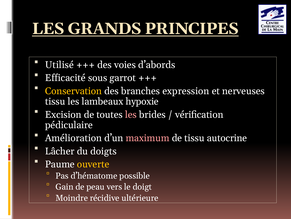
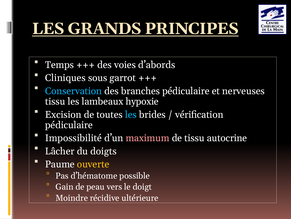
Utilisé: Utilisé -> Temps (59, 65)
Efficacité: Efficacité -> Cliniques (65, 78)
Conservation colour: yellow -> light blue (73, 91)
branches expression: expression -> pédiculaire (186, 91)
les colour: pink -> light blue (131, 114)
Amélioration: Amélioration -> Impossibilité (73, 138)
